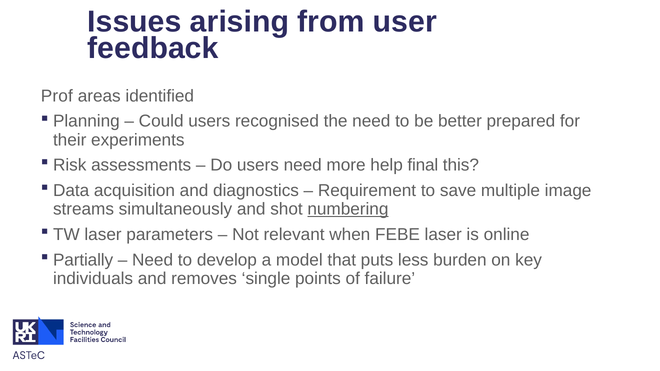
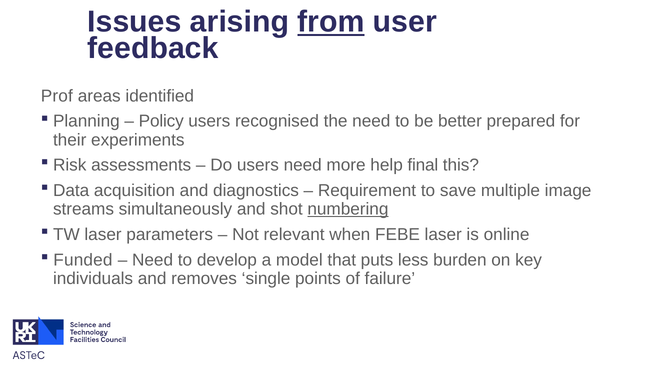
from underline: none -> present (331, 22)
Could: Could -> Policy (161, 121)
Partially: Partially -> Funded (83, 260)
